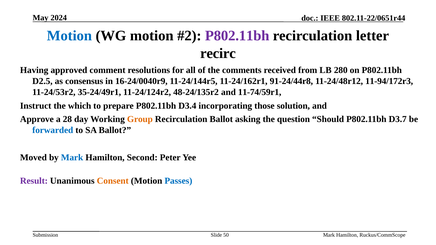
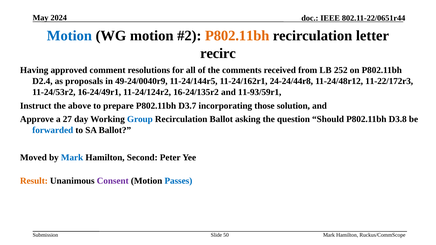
P802.11bh colour: purple -> orange (237, 36)
280: 280 -> 252 (341, 70)
D2.5: D2.5 -> D2.4 (42, 81)
consensus: consensus -> proposals (84, 81)
16-24/0040r9: 16-24/0040r9 -> 49-24/0040r9 (141, 81)
91-24/44r8: 91-24/44r8 -> 24-24/44r8 (291, 81)
11-94/172r3: 11-94/172r3 -> 11-22/172r3 (389, 81)
35-24/49r1: 35-24/49r1 -> 16-24/49r1 (99, 92)
48-24/135r2: 48-24/135r2 -> 16-24/135r2 (196, 92)
11-74/59r1: 11-74/59r1 -> 11-93/59r1 (260, 92)
which: which -> above (80, 106)
D3.4: D3.4 -> D3.7 (187, 106)
28: 28 -> 27 (67, 119)
Group colour: orange -> blue (140, 119)
D3.7: D3.7 -> D3.8 (398, 119)
Result colour: purple -> orange (34, 181)
Consent colour: orange -> purple (113, 181)
